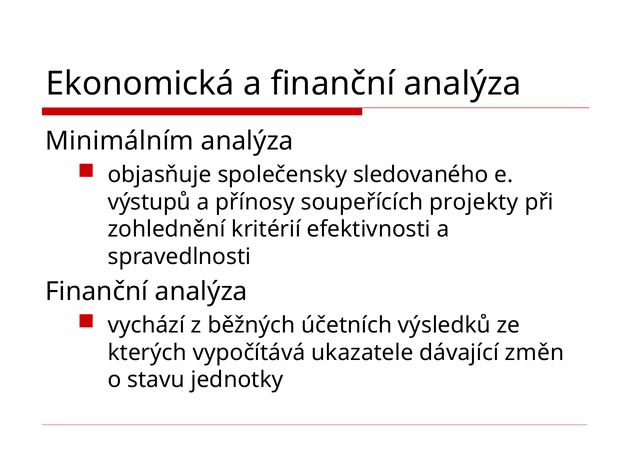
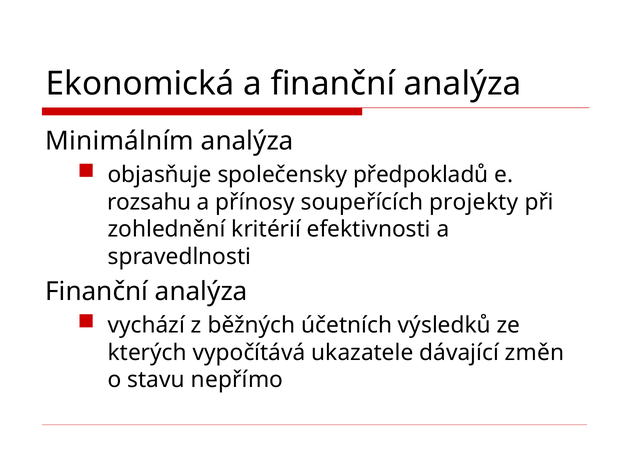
sledovaného: sledovaného -> předpokladů (421, 175)
výstupů: výstupů -> rozsahu (149, 202)
jednotky: jednotky -> nepřímo (237, 380)
